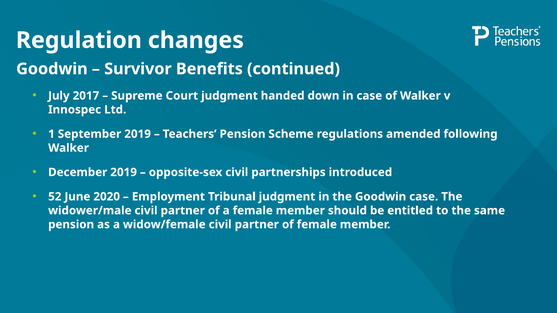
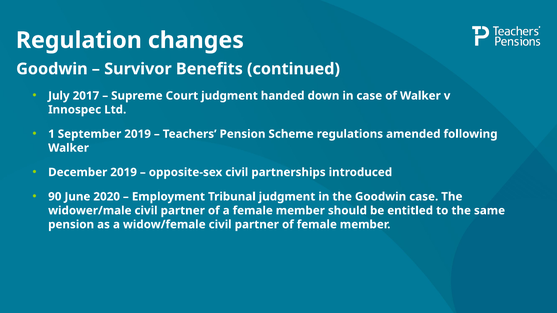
52: 52 -> 90 (55, 197)
